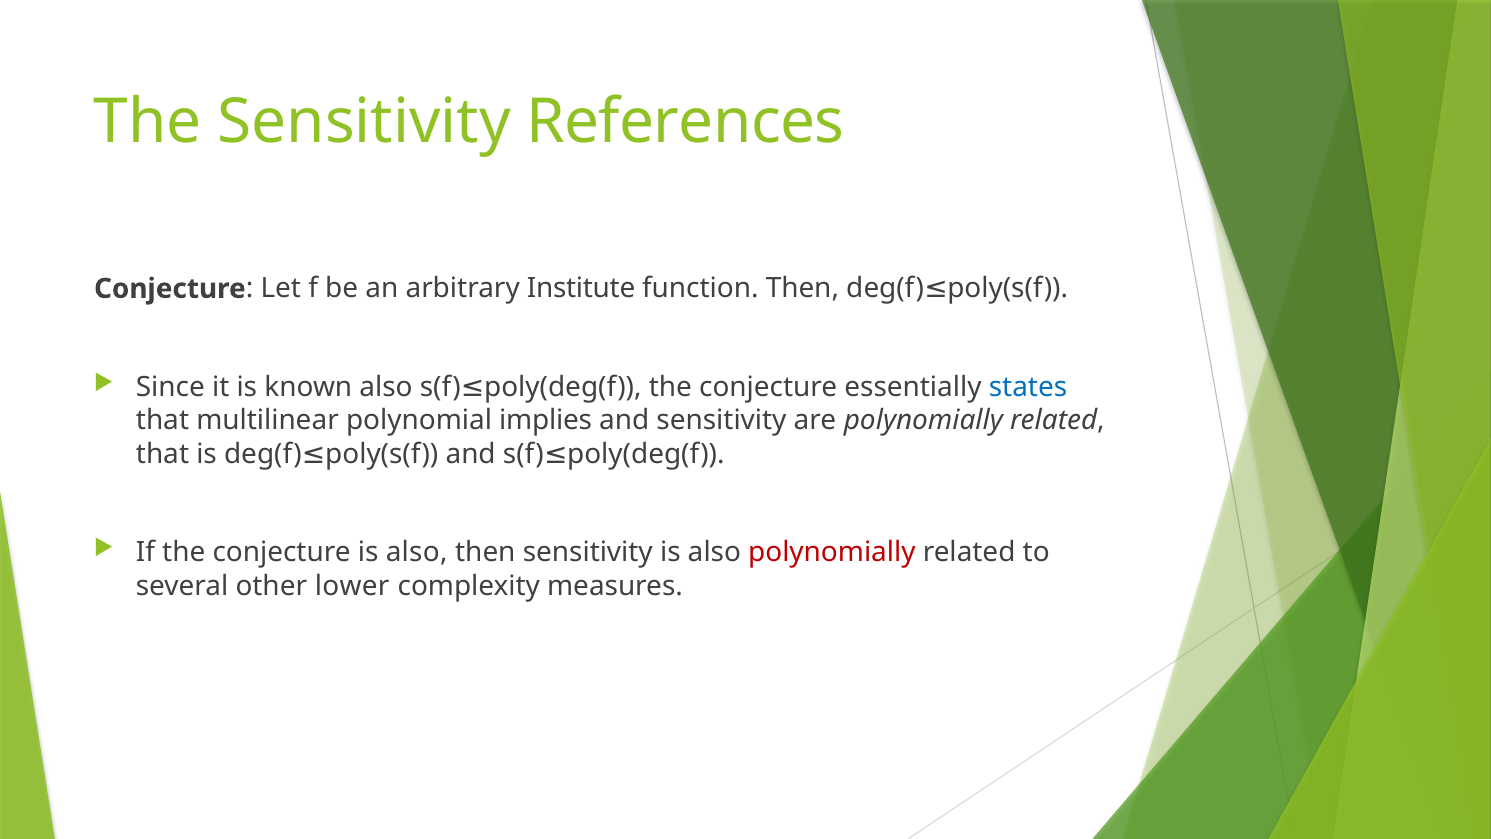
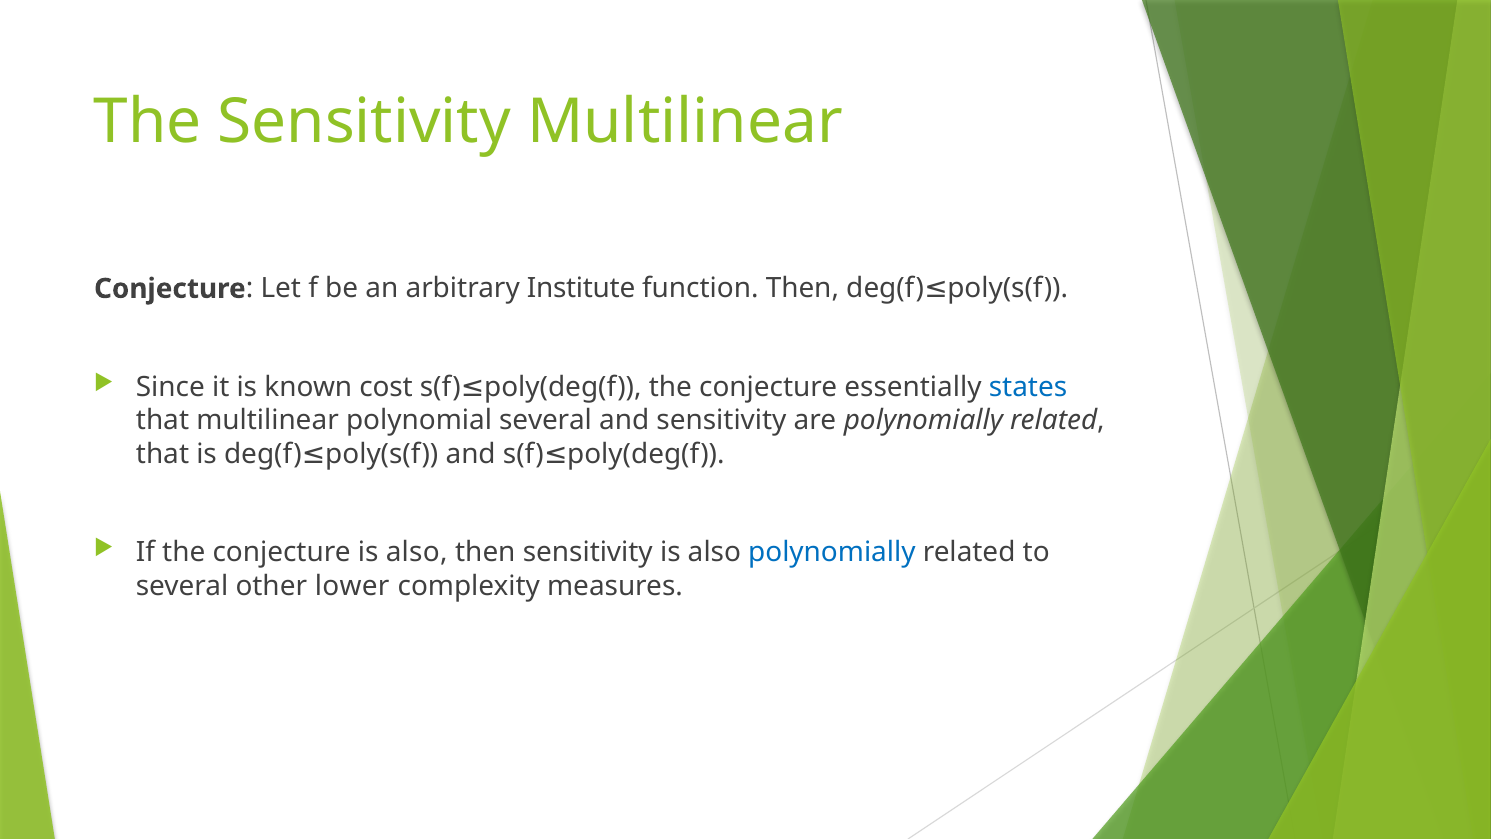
Sensitivity References: References -> Multilinear (685, 122)
known also: also -> cost (386, 387)
polynomial implies: implies -> several (546, 420)
polynomially colour: red -> blue (832, 552)
